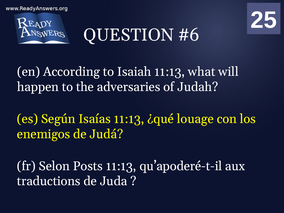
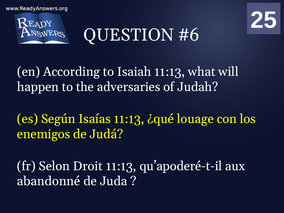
Posts: Posts -> Droit (88, 166)
traductions: traductions -> abandonné (49, 181)
